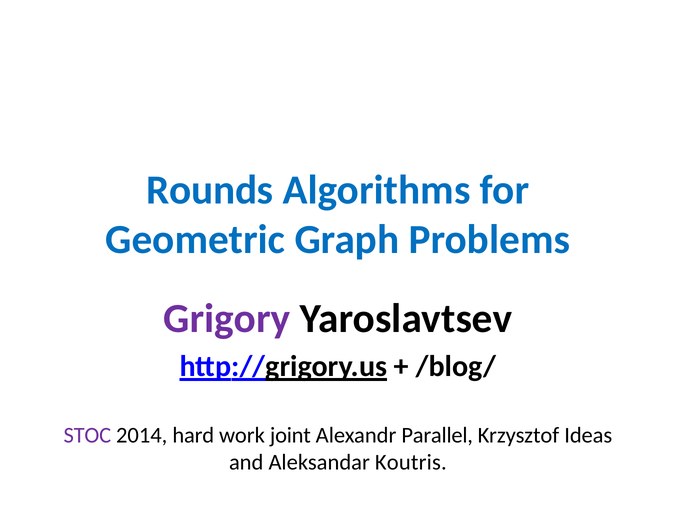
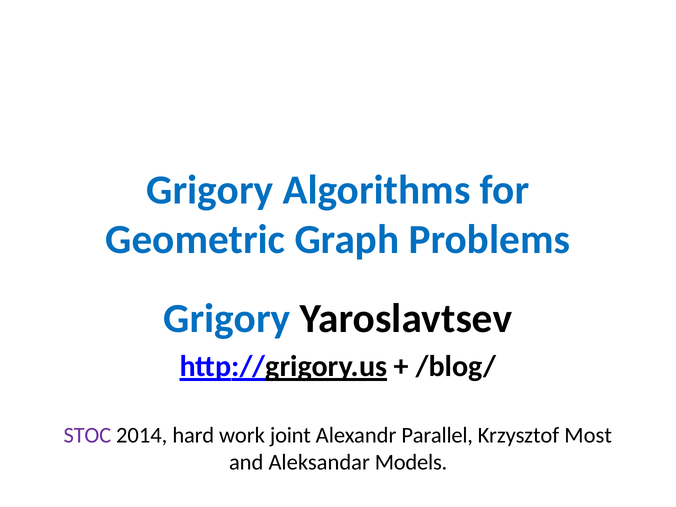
Rounds: Rounds -> Grigory (210, 190)
Grigory colour: purple -> blue (227, 318)
Ideas: Ideas -> Most (588, 435)
Koutris: Koutris -> Models (411, 462)
